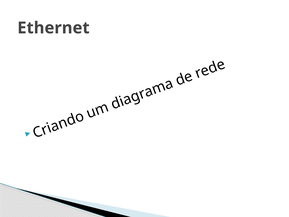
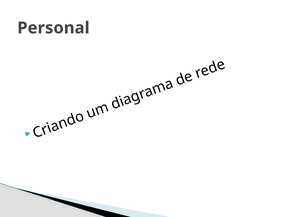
Ethernet: Ethernet -> Personal (53, 28)
